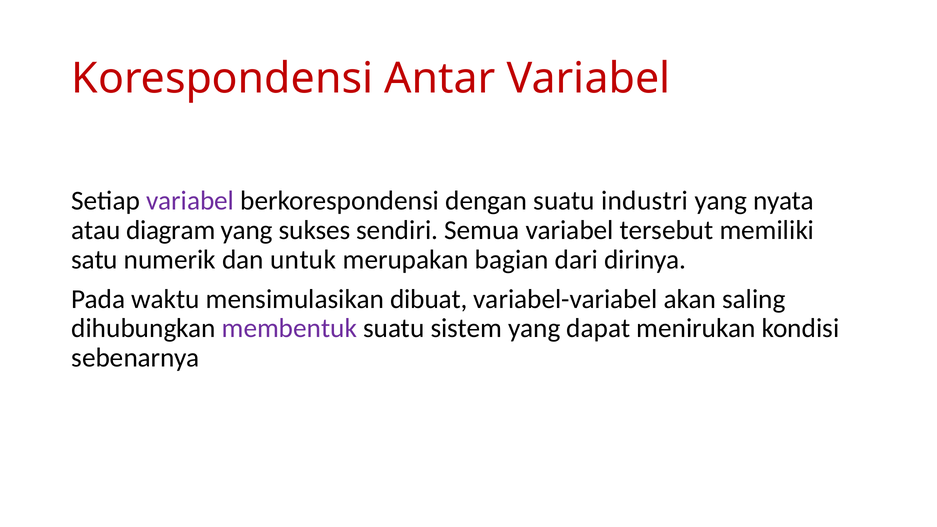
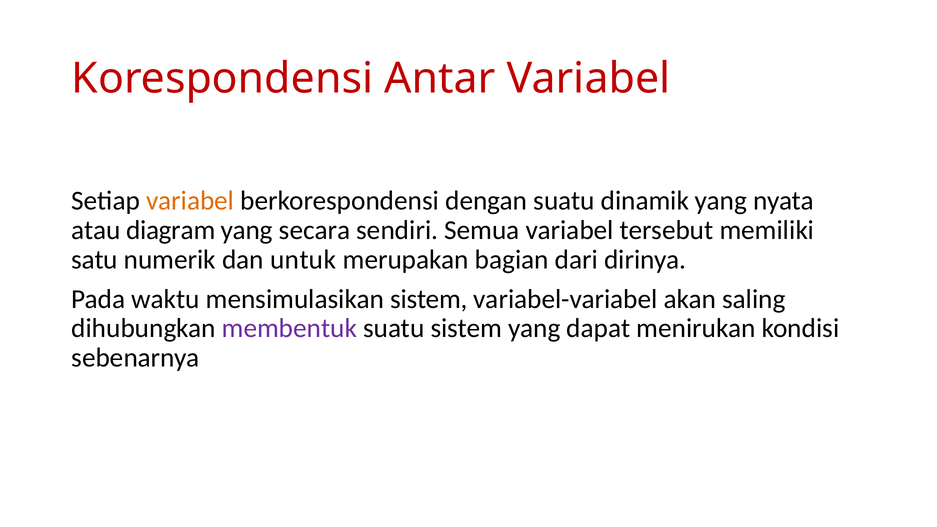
variabel colour: purple -> orange (190, 201)
industri: industri -> dinamik (645, 201)
sukses: sukses -> secara (315, 230)
mensimulasikan dibuat: dibuat -> sistem (429, 299)
